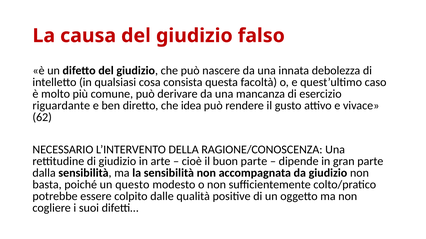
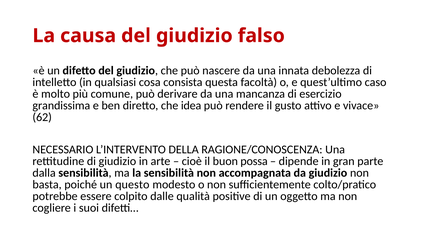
riguardante: riguardante -> grandissima (61, 106)
buon parte: parte -> possa (254, 162)
